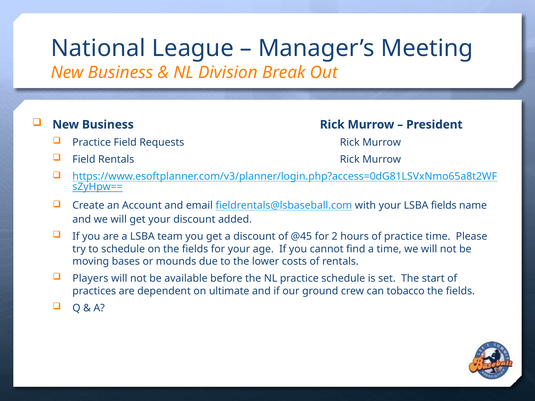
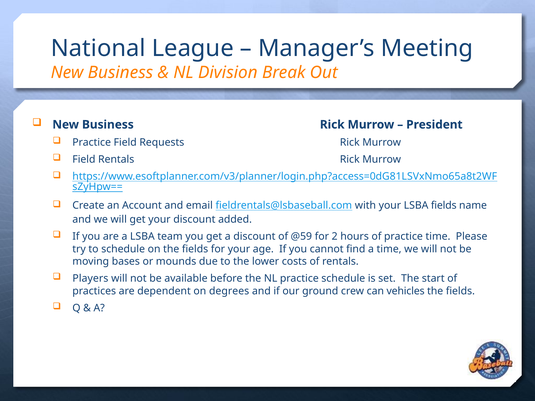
@45: @45 -> @59 (301, 237)
ultimate: ultimate -> degrees (229, 291)
tobacco: tobacco -> vehicles (406, 291)
